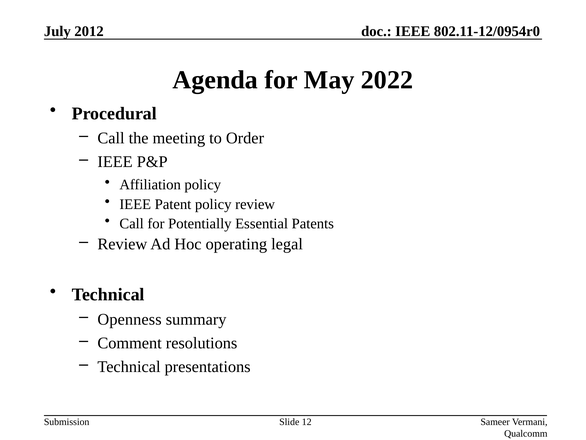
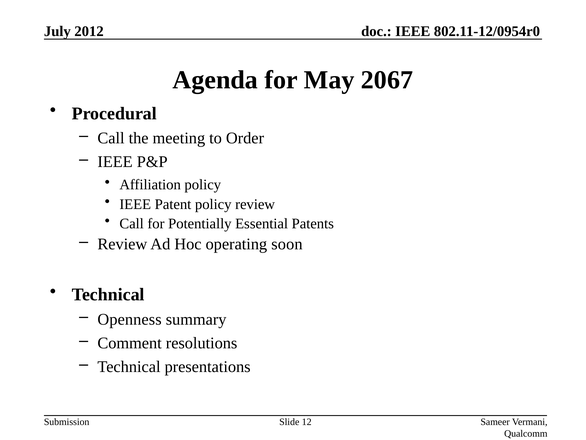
2022: 2022 -> 2067 (387, 80)
legal: legal -> soon (287, 244)
